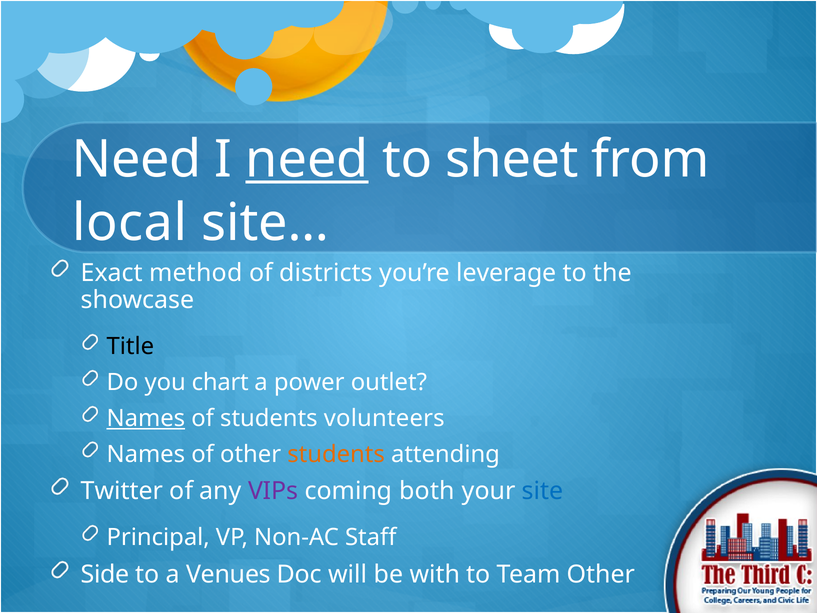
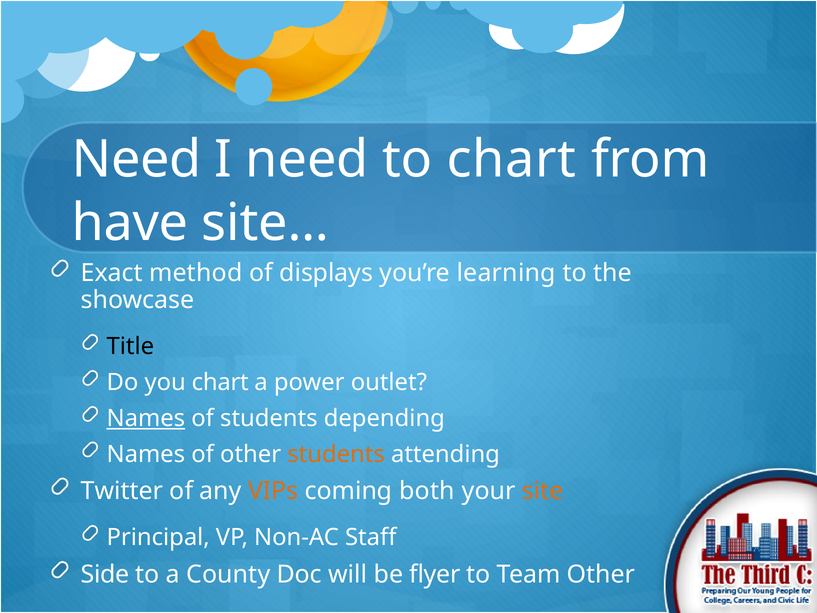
need underline: present -> none (307, 160)
to sheet: sheet -> chart (511, 160)
local: local -> have (130, 223)
districts: districts -> displays (326, 273)
leverage: leverage -> learning (506, 273)
volunteers: volunteers -> depending (384, 418)
VIPs colour: purple -> orange (273, 491)
site colour: blue -> orange (543, 491)
Venues: Venues -> County (228, 574)
with: with -> flyer (435, 574)
